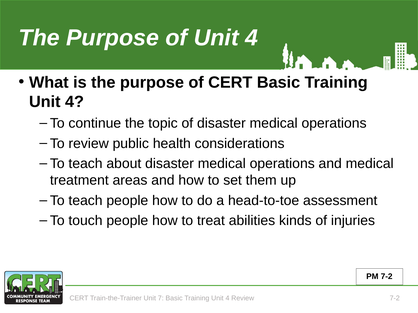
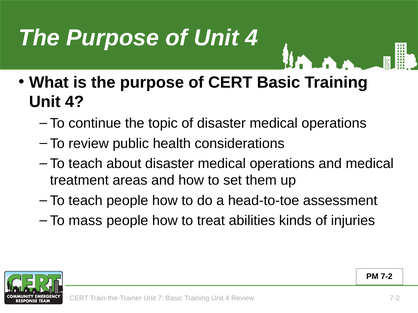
touch: touch -> mass (85, 221)
